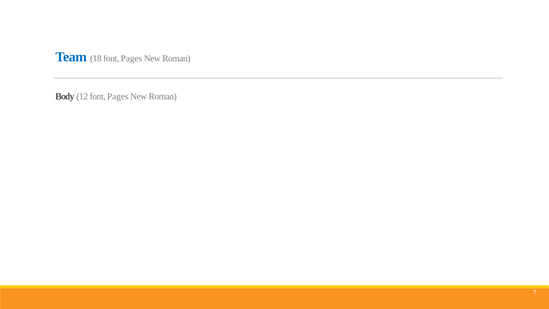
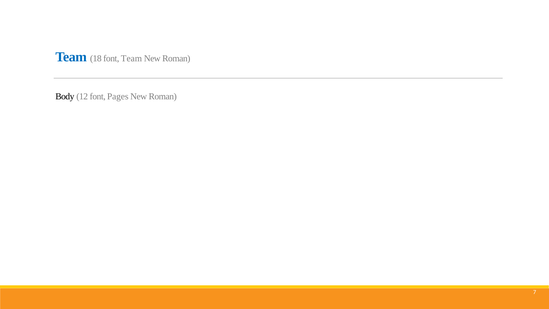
18 font Pages: Pages -> Team (131, 58)
